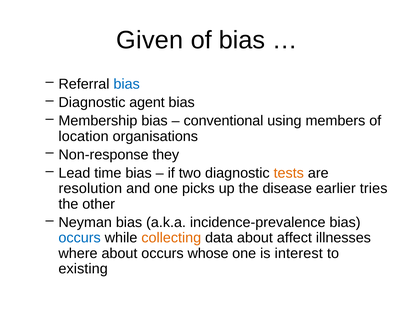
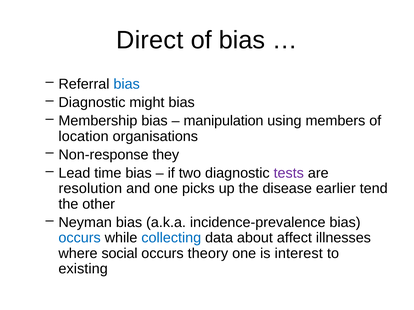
Given: Given -> Direct (150, 40)
agent: agent -> might (147, 103)
conventional: conventional -> manipulation (224, 121)
tests colour: orange -> purple (289, 173)
tries: tries -> tend (374, 189)
collecting colour: orange -> blue (171, 238)
where about: about -> social (120, 254)
whose: whose -> theory (208, 254)
